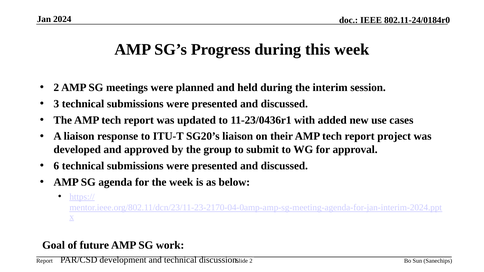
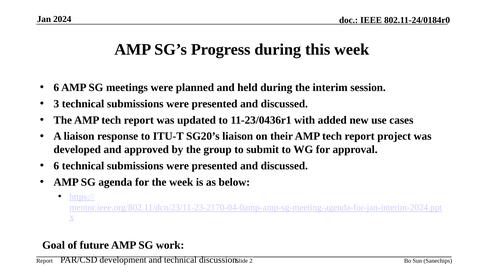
2: 2 -> 6 (56, 87)
